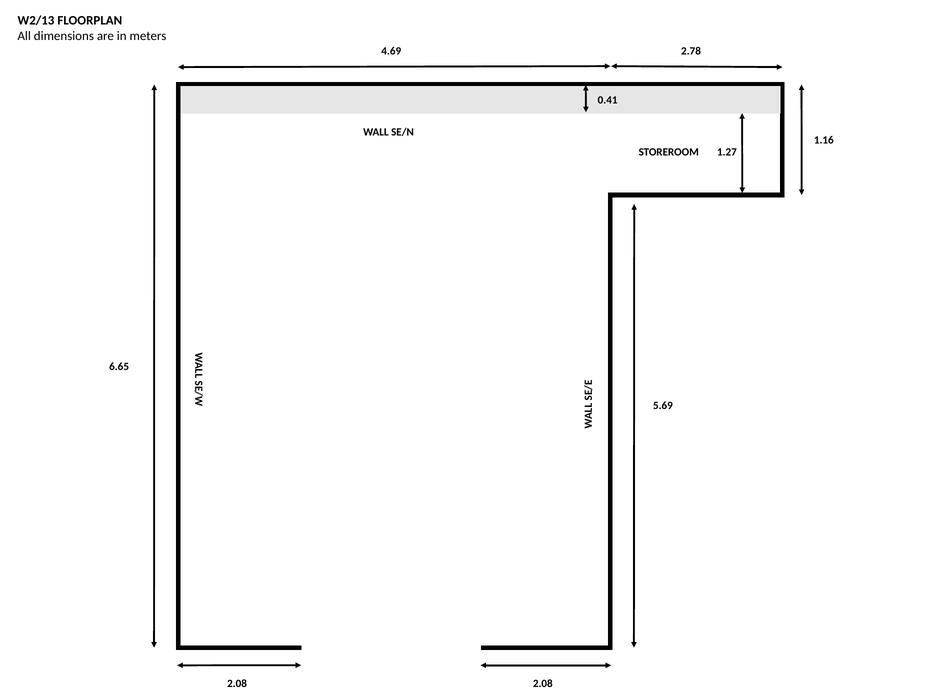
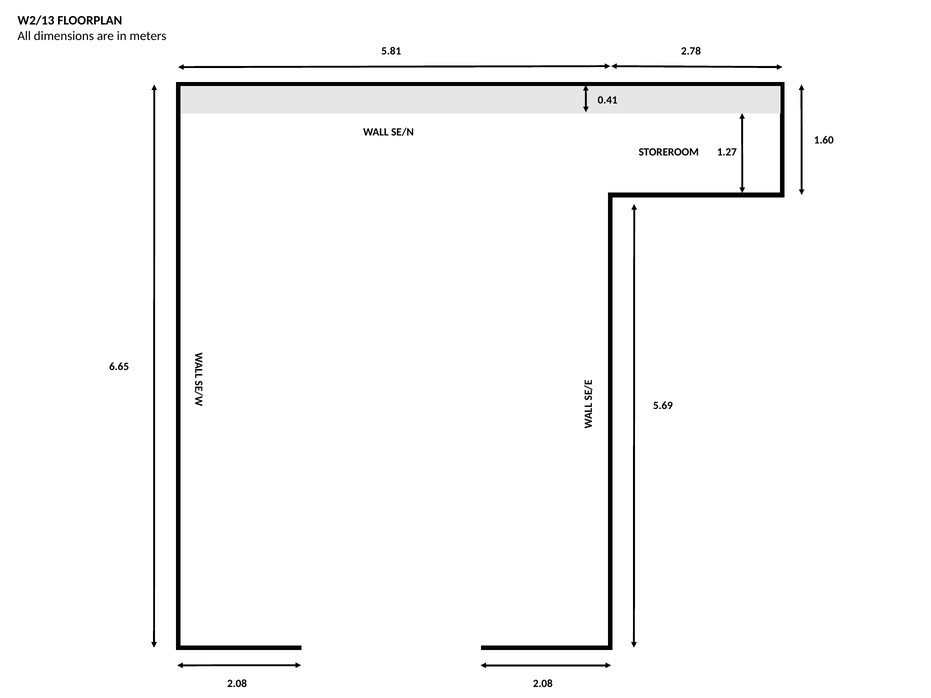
4.69: 4.69 -> 5.81 (391, 51)
1.16: 1.16 -> 1.60 (824, 140)
